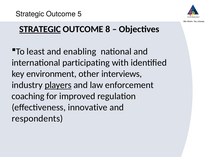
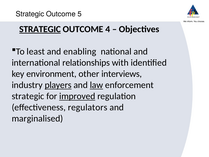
8: 8 -> 4 (108, 29)
participating: participating -> relationships (86, 63)
law underline: none -> present (96, 85)
coaching: coaching -> strategic (28, 96)
improved underline: none -> present (77, 96)
innovative: innovative -> regulators (88, 107)
respondents: respondents -> marginalised (37, 118)
